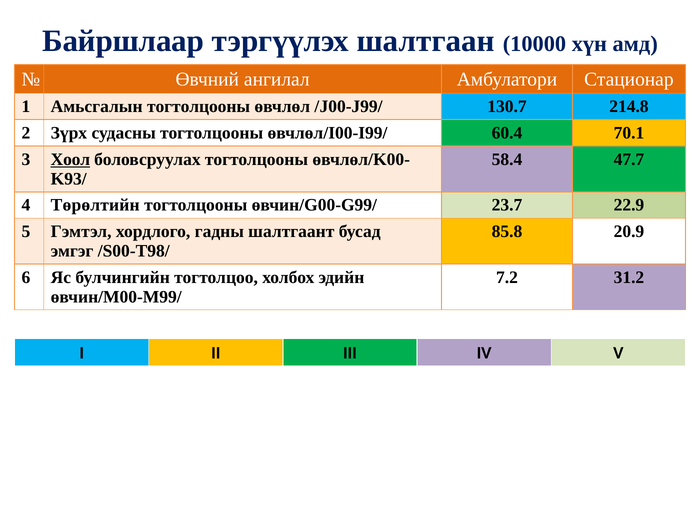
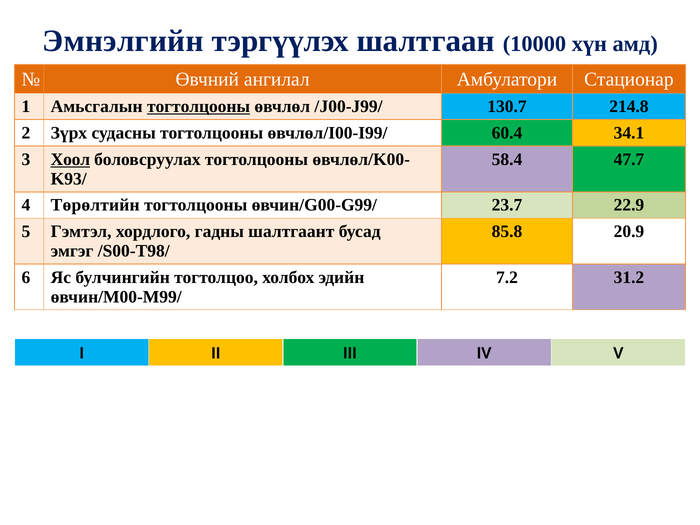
Байршлаар: Байршлаар -> Эмнэлгийн (123, 41)
тогтолцооны underline: none -> present (199, 107)
70.1: 70.1 -> 34.1 (629, 133)
